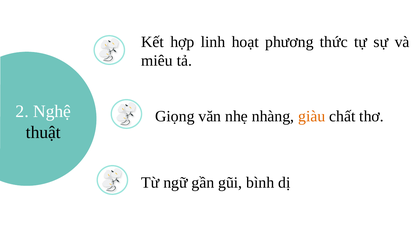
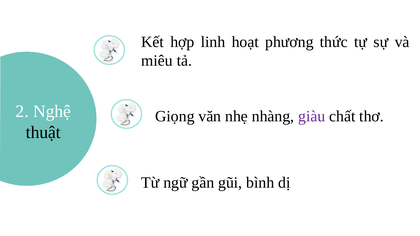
giàu colour: orange -> purple (312, 116)
